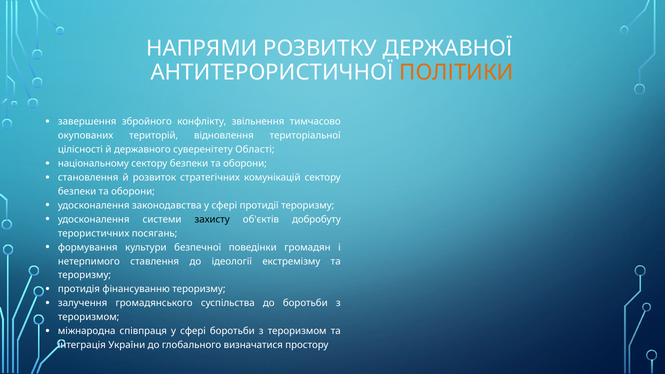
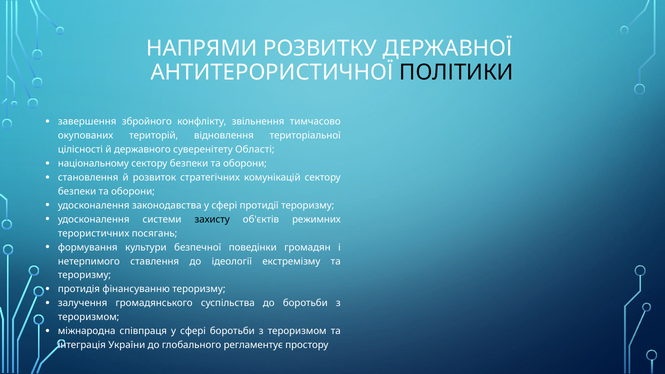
ПОЛІТИКИ colour: orange -> black (457, 73)
добробуту: добробуту -> режимних (316, 219)
визначатися: визначатися -> регламентує (253, 345)
